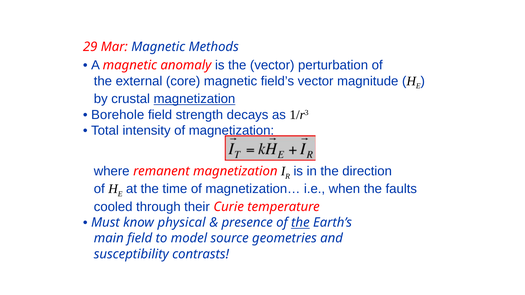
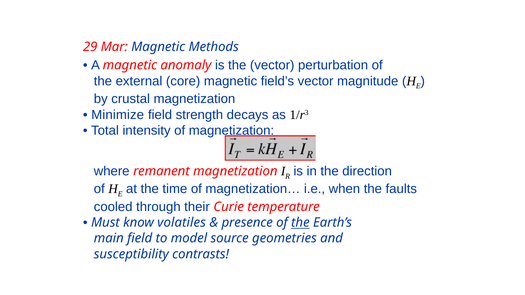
magnetization underline: present -> none (194, 99)
Borehole: Borehole -> Minimize (118, 115)
physical: physical -> volatiles (182, 223)
